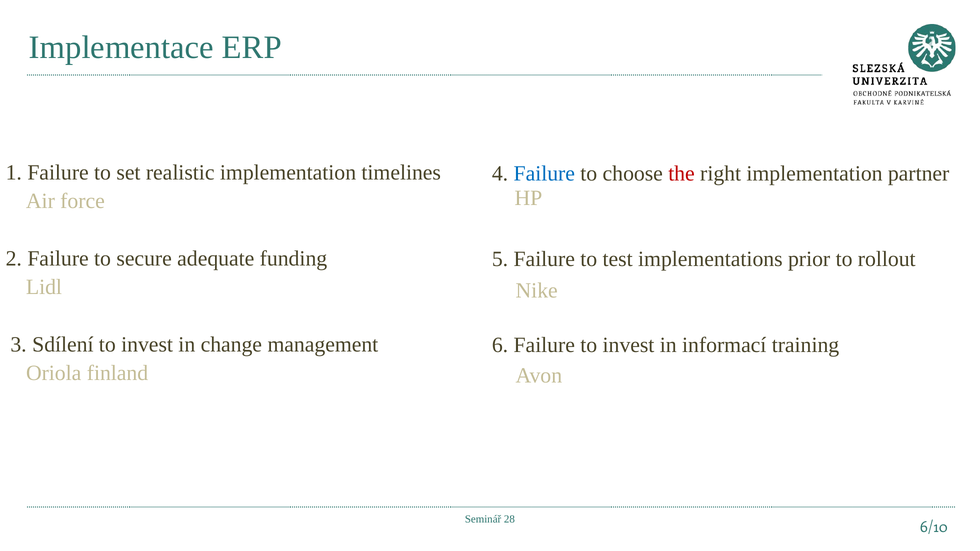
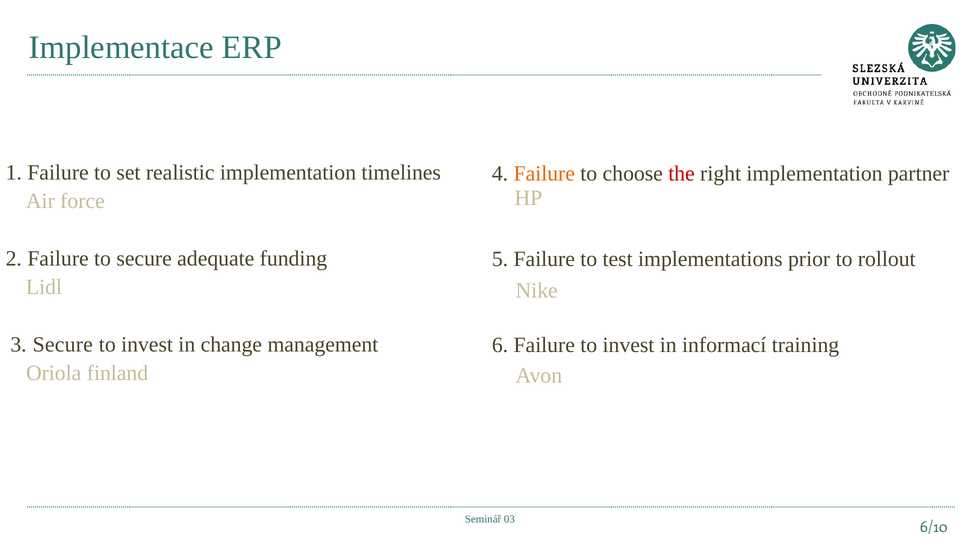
Failure colour: blue -> orange (544, 173)
3 Sdílení: Sdílení -> Secure (63, 345)
28: 28 -> 03 (509, 519)
